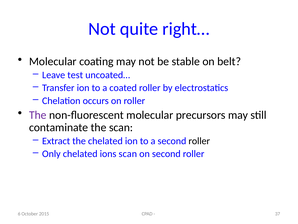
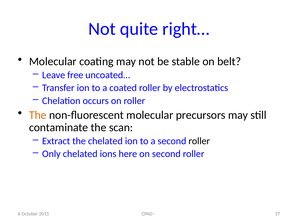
test: test -> free (75, 75)
The colour: purple -> orange (38, 115)
ions scan: scan -> here (128, 154)
